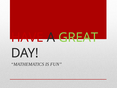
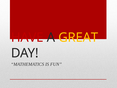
GREAT colour: light green -> yellow (78, 37)
